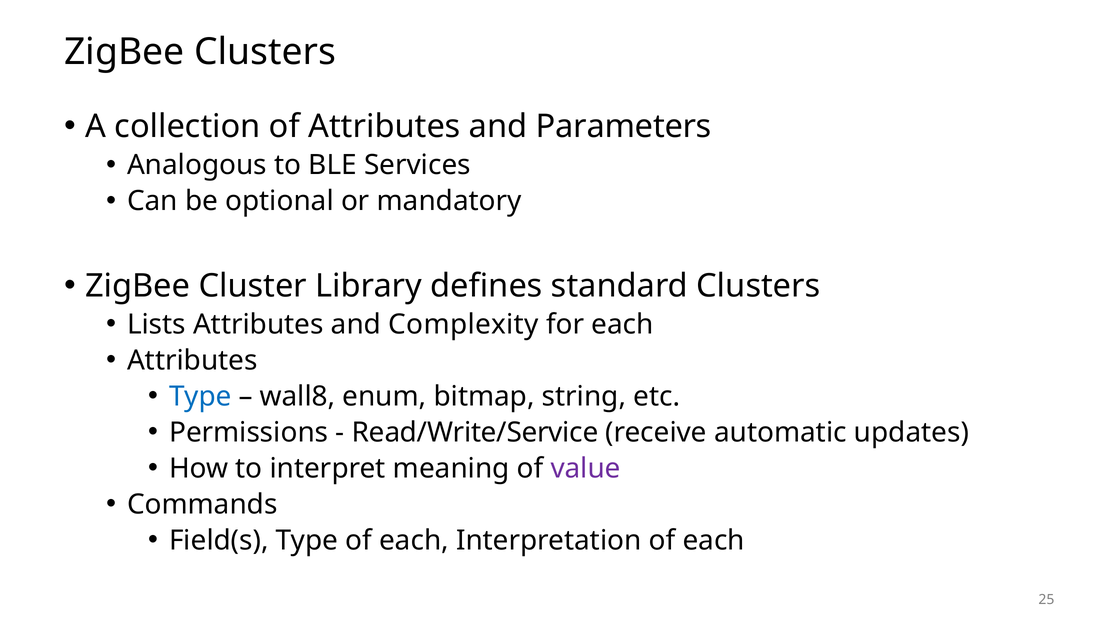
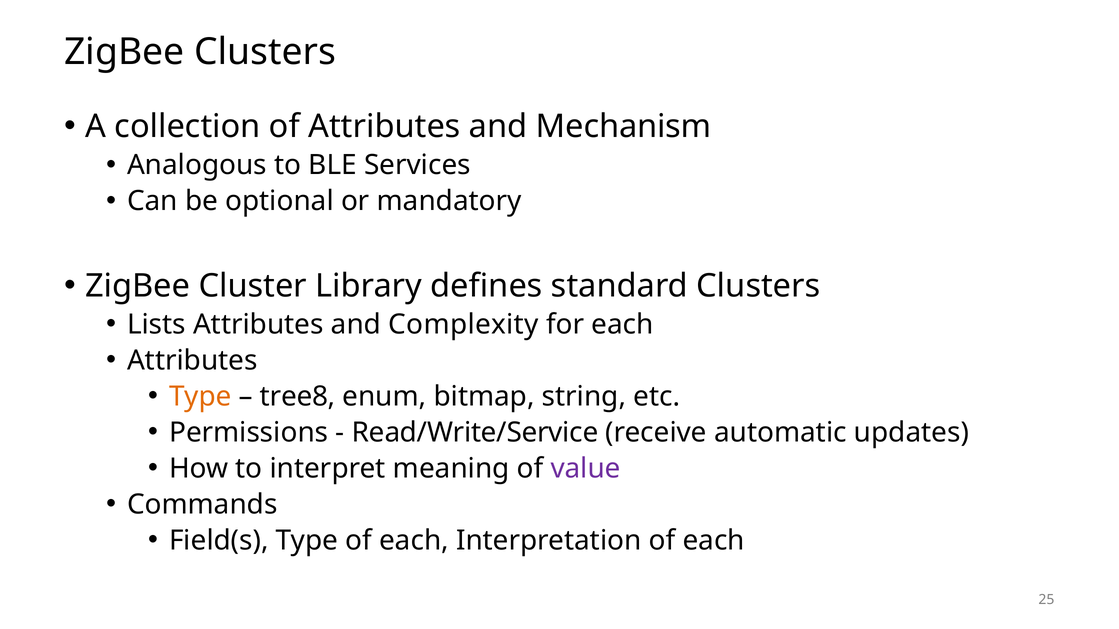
Parameters: Parameters -> Mechanism (624, 126)
Type colour: blue -> orange (200, 397)
wall8: wall8 -> tree8 (298, 397)
